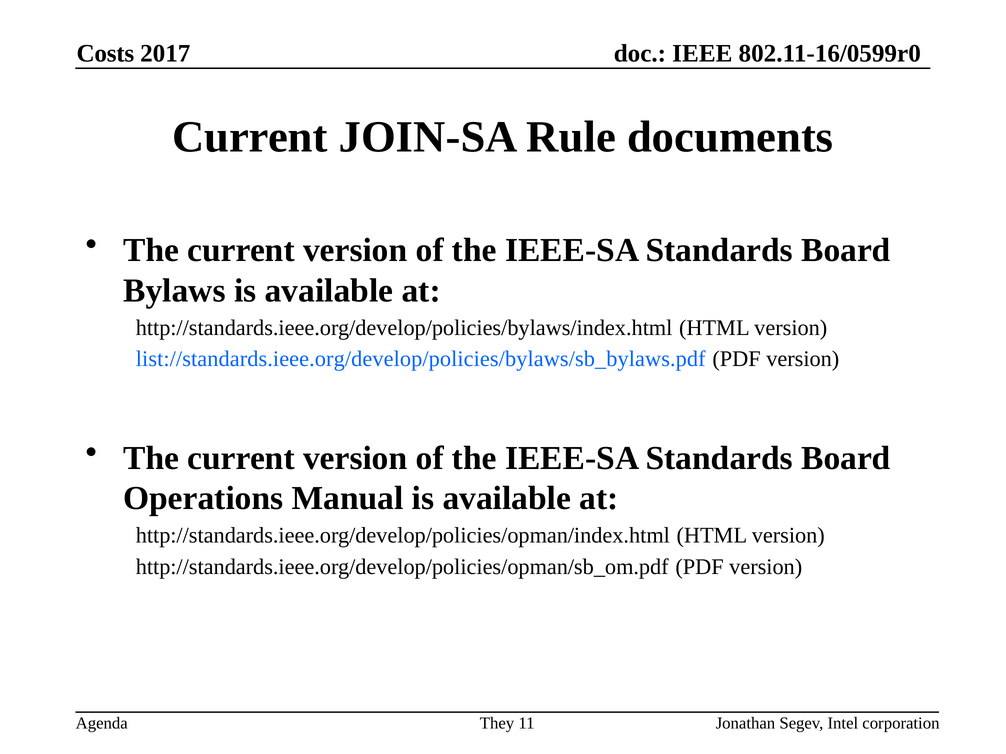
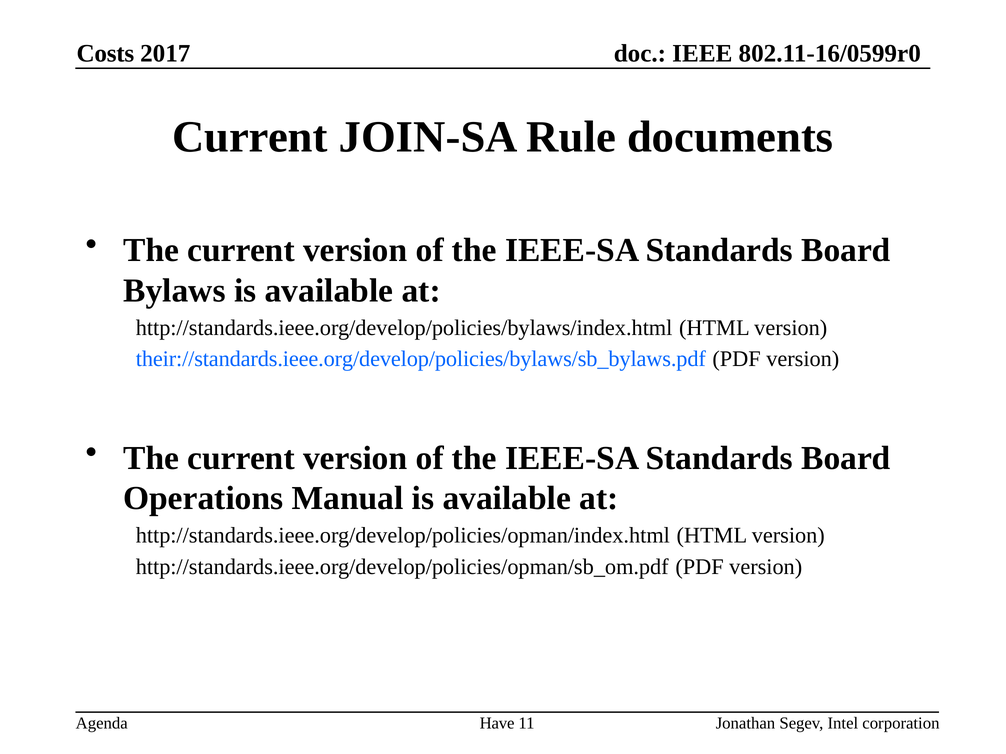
list://standards.ieee.org/develop/policies/bylaws/sb_bylaws.pdf: list://standards.ieee.org/develop/policies/bylaws/sb_bylaws.pdf -> their://standards.ieee.org/develop/policies/bylaws/sb_bylaws.pdf (421, 359)
They: They -> Have (497, 724)
